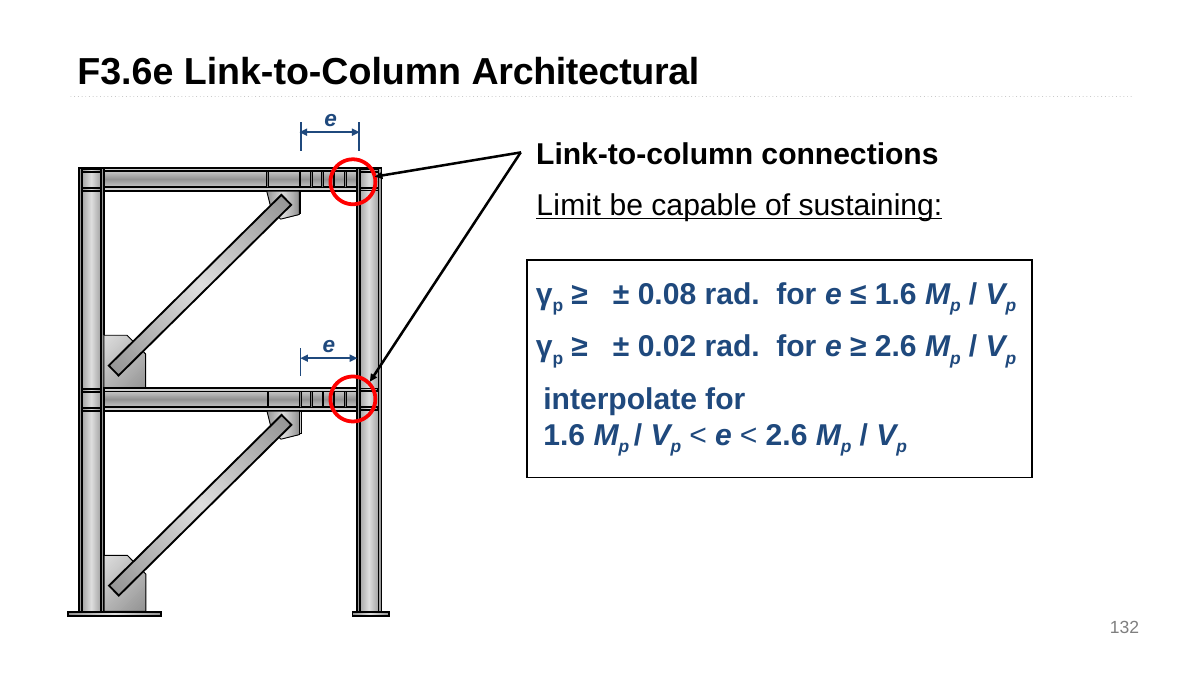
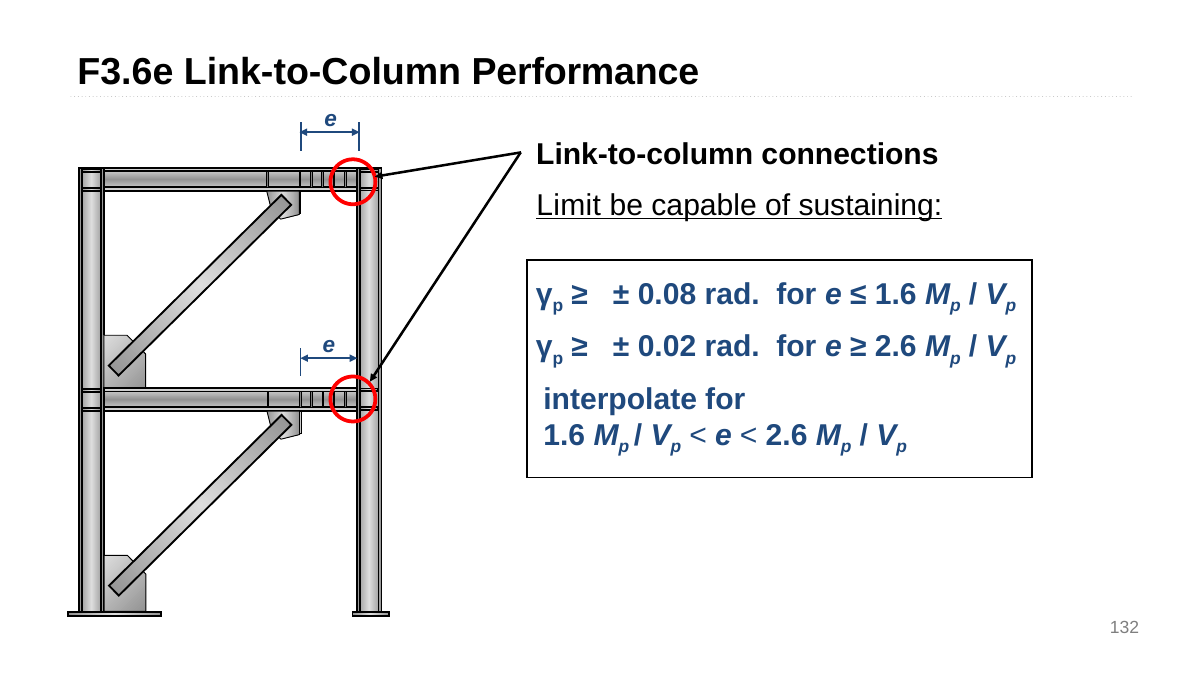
Architectural: Architectural -> Performance (585, 72)
